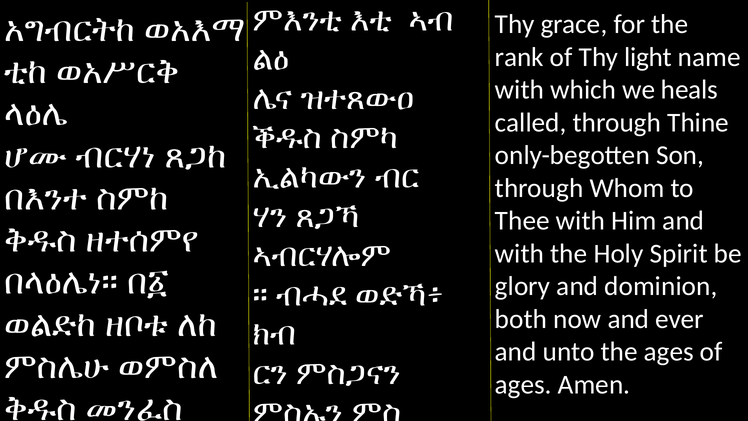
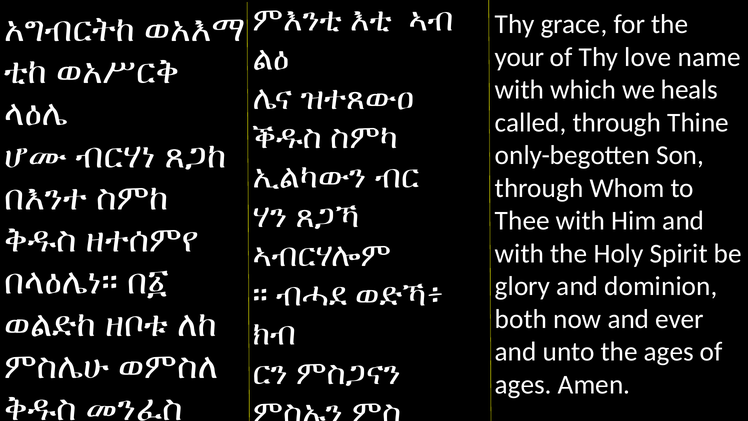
rank: rank -> your (519, 57)
light: light -> love (648, 57)
